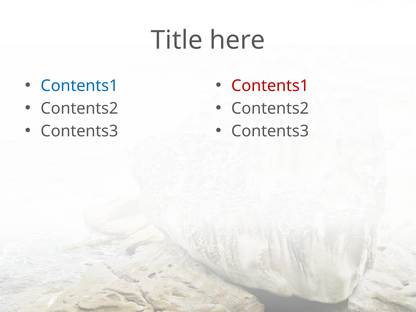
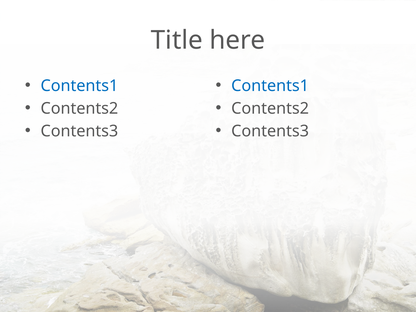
Contents1 colour: red -> blue (270, 86)
